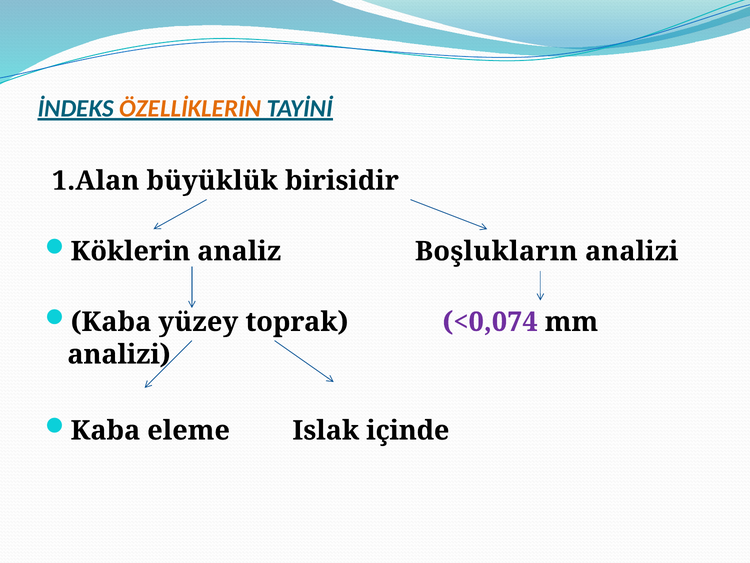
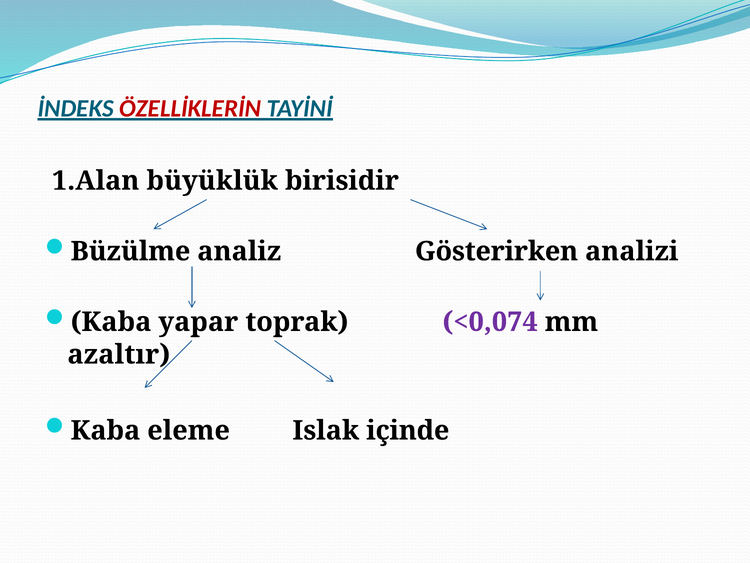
ÖZELLİKLERİN colour: orange -> red (190, 108)
Köklerin: Köklerin -> Büzülme (130, 251)
Boşlukların: Boşlukların -> Gösterirken (497, 251)
yüzey: yüzey -> yapar (198, 322)
analizi: analizi -> azaltır (119, 354)
